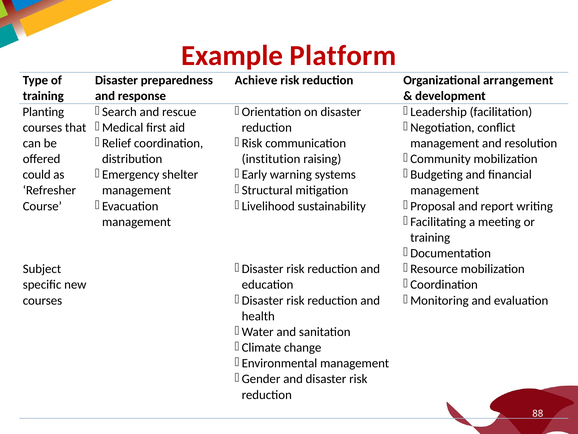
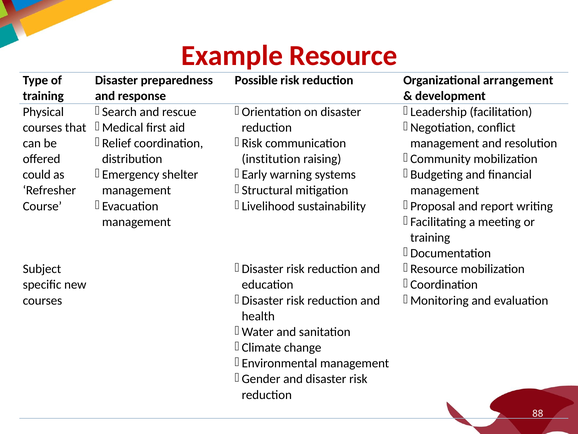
Platform: Platform -> Resource (343, 55)
Achieve: Achieve -> Possible (256, 80)
Planting: Planting -> Physical (43, 112)
